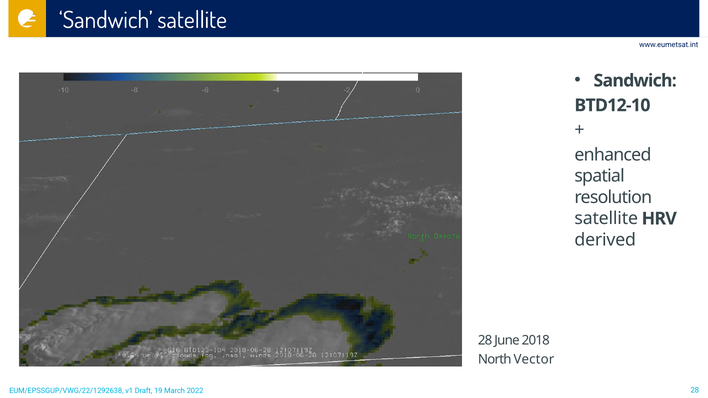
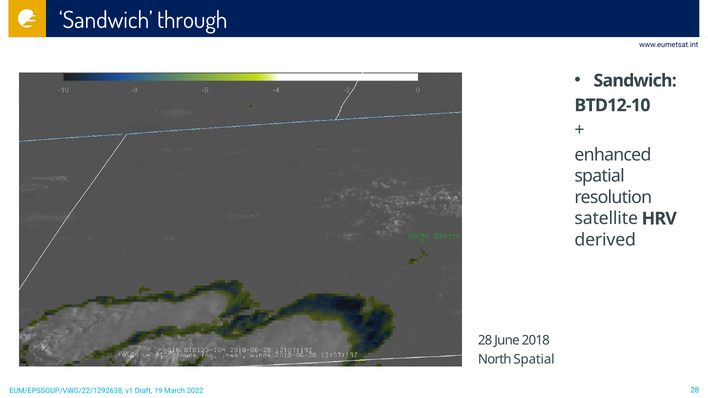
Sandwich satellite: satellite -> through (192, 20)
North Vector: Vector -> Spatial (534, 359)
